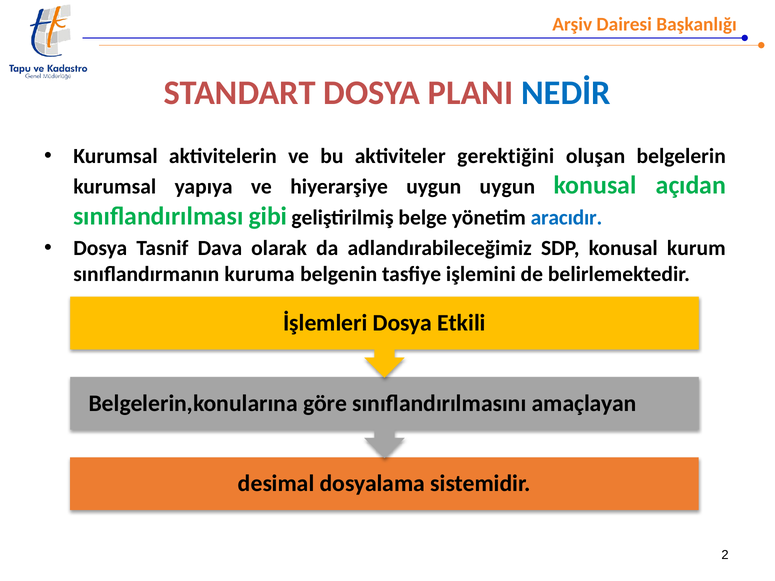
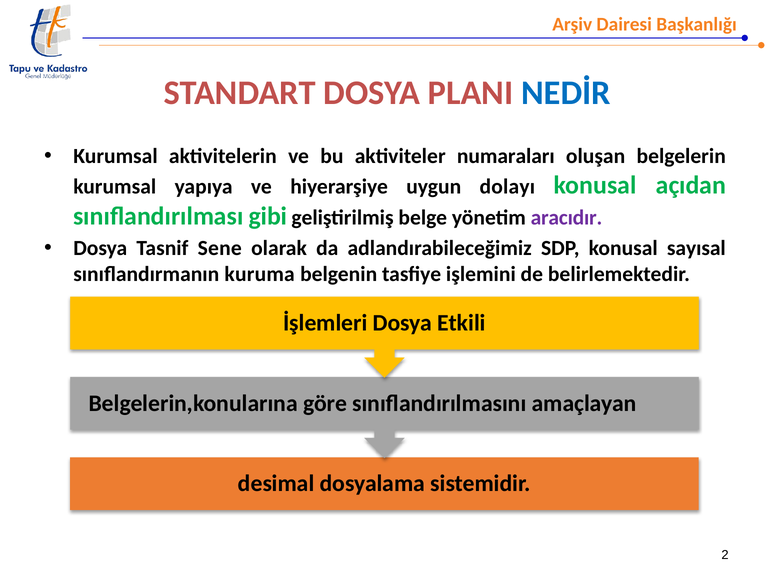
gerektiğini: gerektiğini -> numaraları (506, 156)
uygun uygun: uygun -> dolayı (507, 186)
aracıdır colour: blue -> purple (566, 217)
Dava: Dava -> Sene (220, 248)
kurum: kurum -> sayısal (696, 248)
